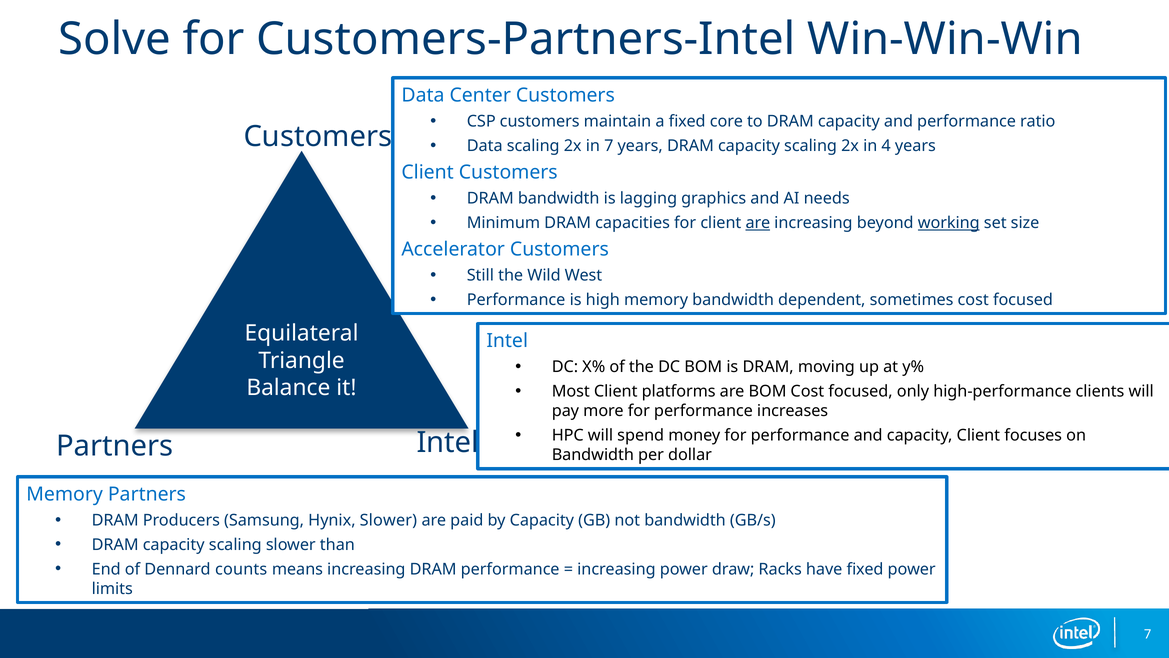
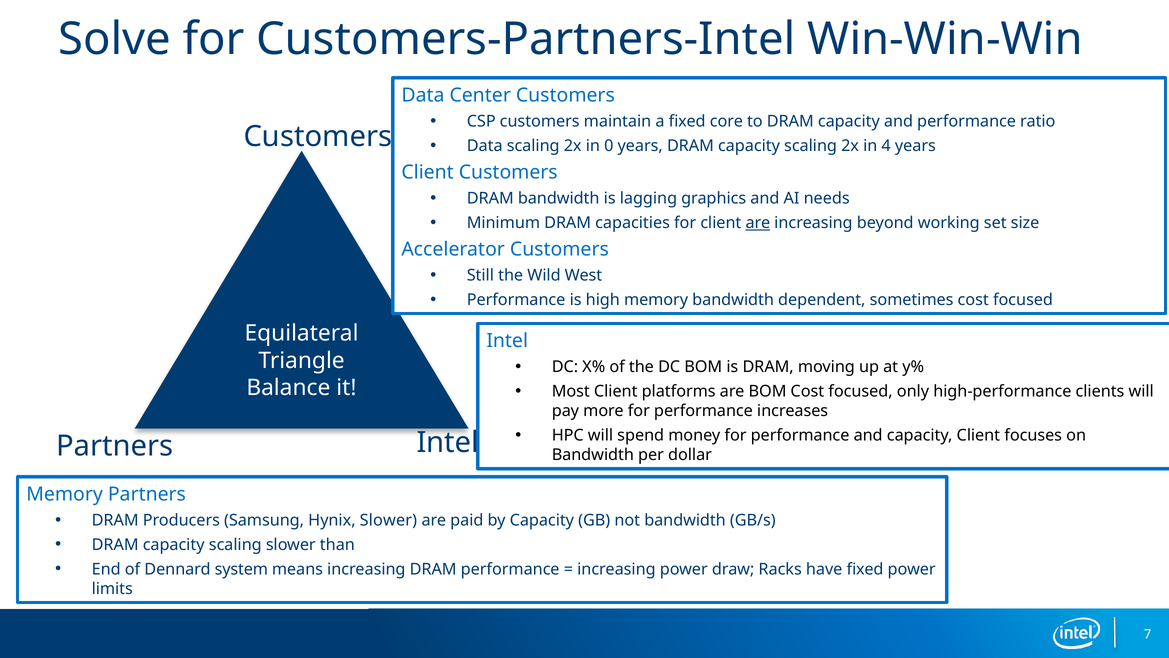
in 7: 7 -> 0 (609, 146)
working underline: present -> none (949, 223)
counts: counts -> system (241, 569)
